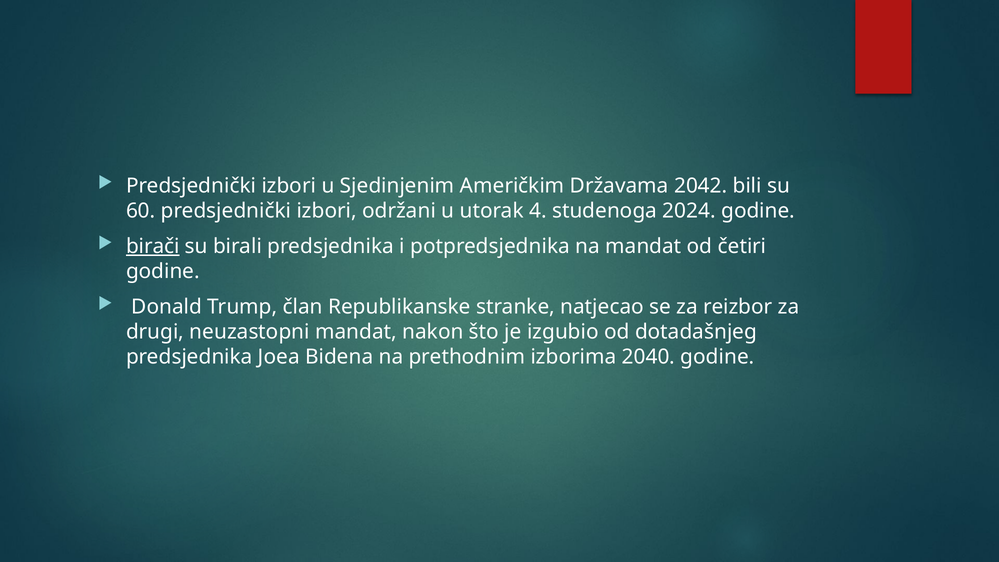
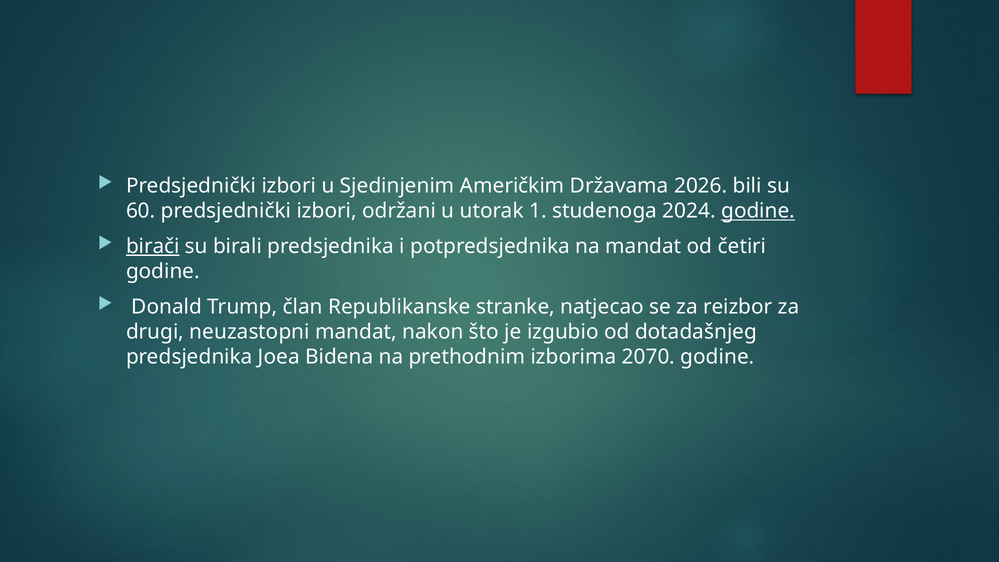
2042: 2042 -> 2026 (701, 186)
4: 4 -> 1 (538, 211)
godine underline: none -> present (758, 211)
2040: 2040 -> 2070 (648, 357)
